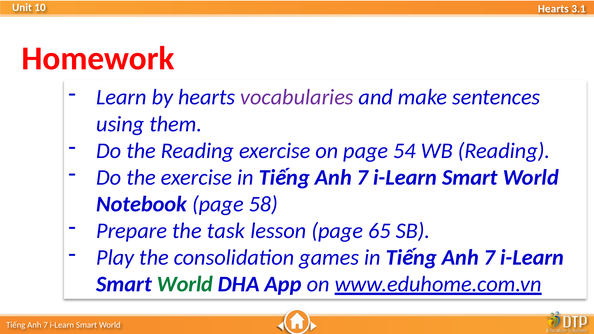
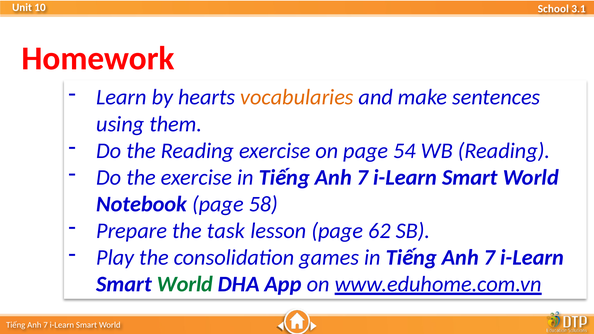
Hearts: Hearts -> School (553, 9)
vocabularies colour: purple -> orange (297, 97)
65: 65 -> 62 (379, 231)
